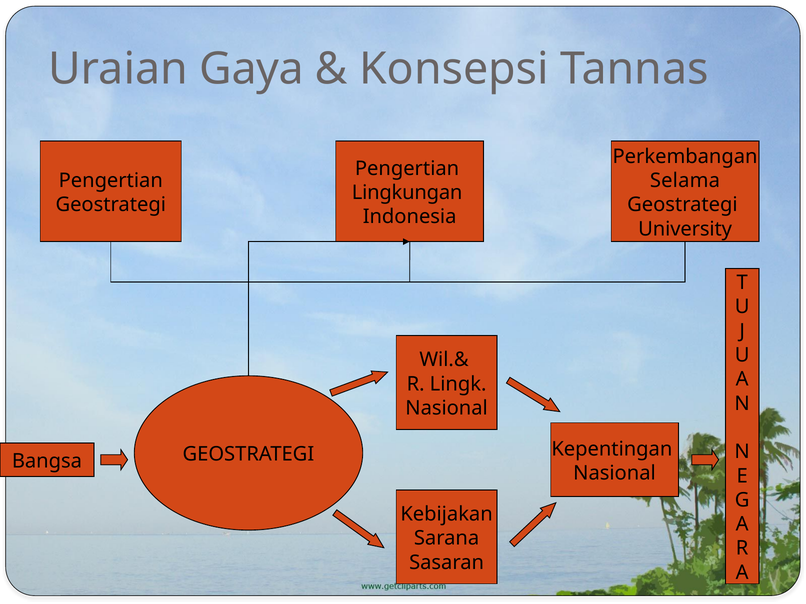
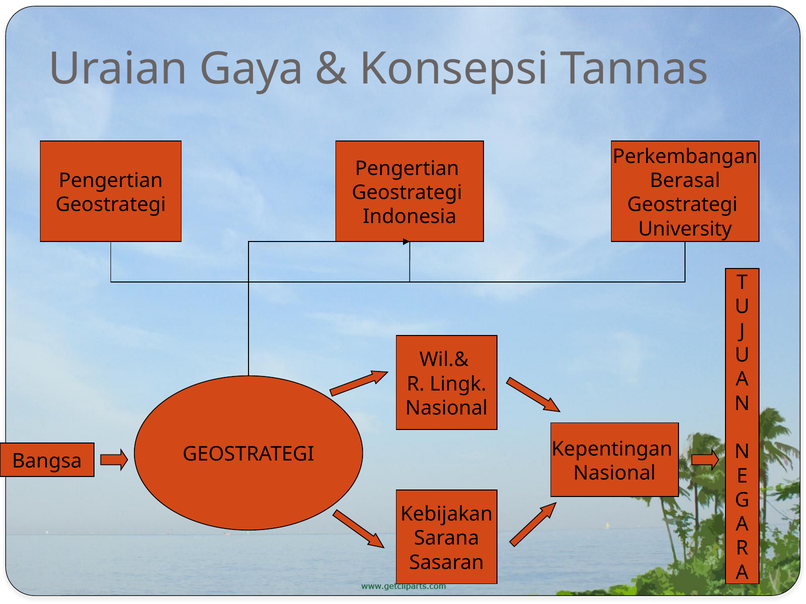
Selama: Selama -> Berasal (685, 181)
Lingkungan: Lingkungan -> Geostrategi (407, 193)
